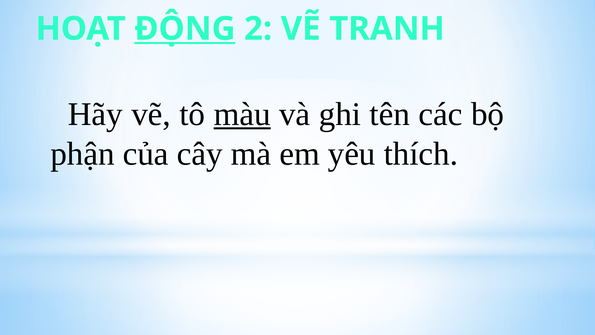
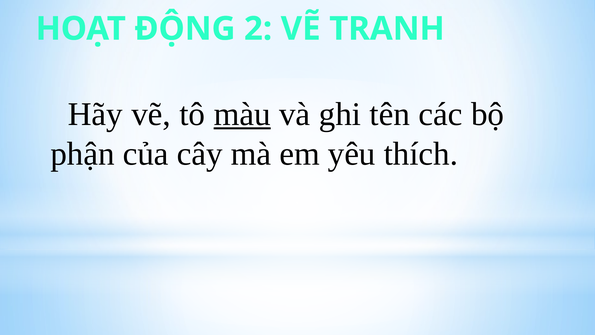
ĐỘNG underline: present -> none (185, 29)
